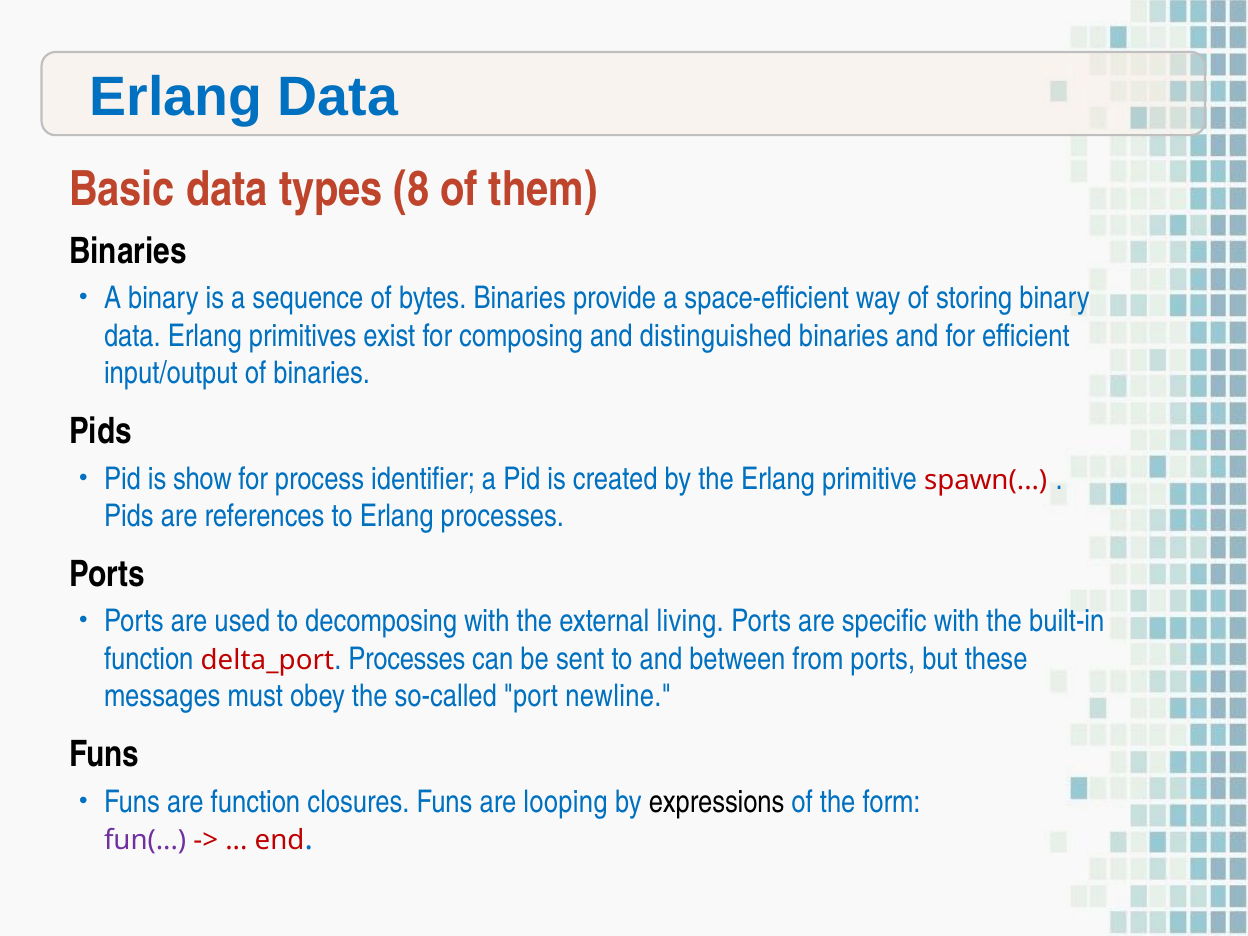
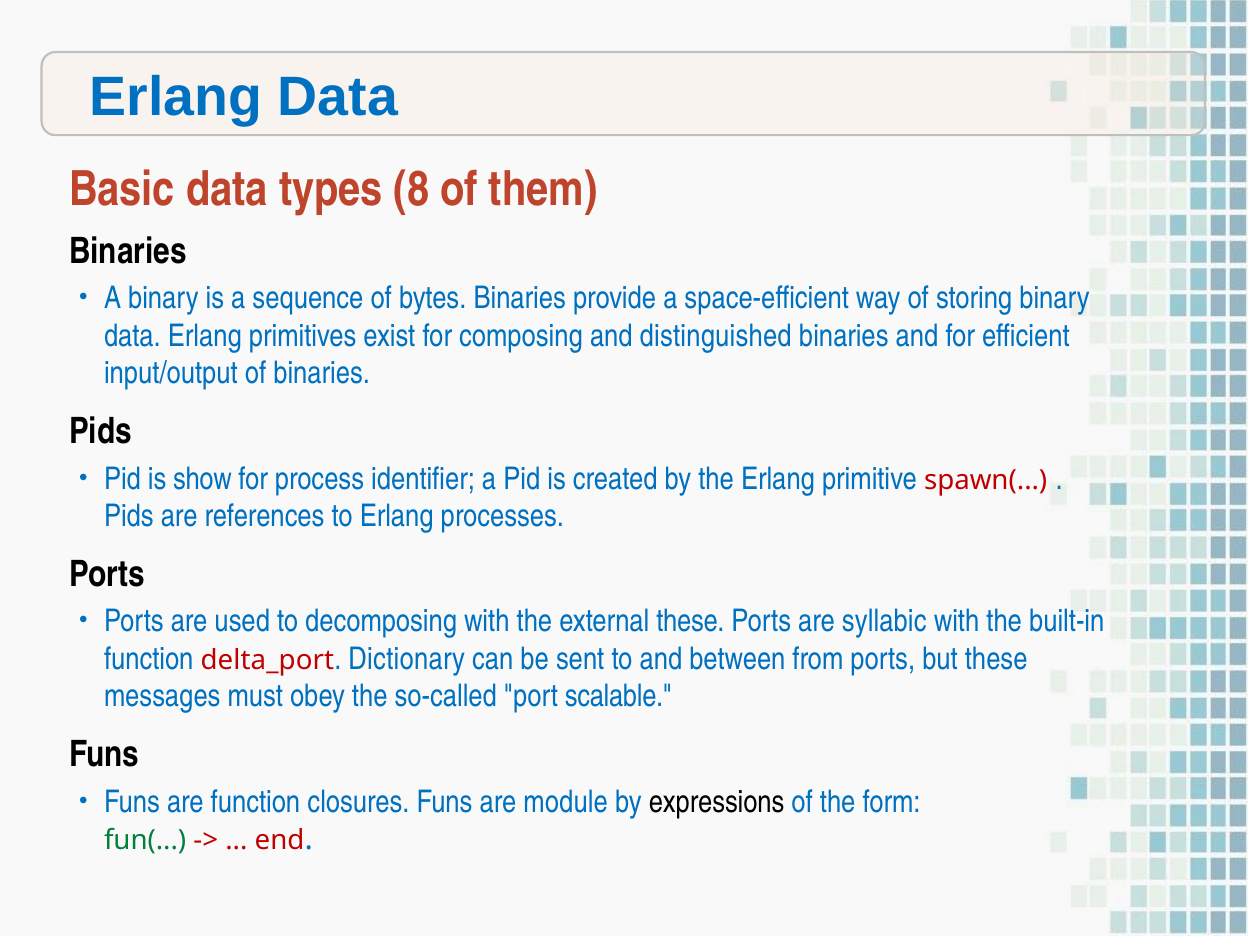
external living: living -> these (691, 622)
specific: specific -> syllabic (884, 622)
Processes: Processes -> Dictionary (407, 659)
newline: newline -> scalable (618, 696)
looping: looping -> module (566, 802)
fun( colour: purple -> green (145, 840)
